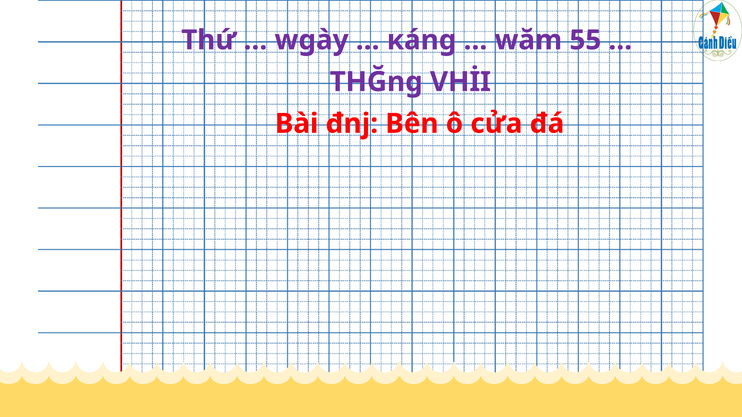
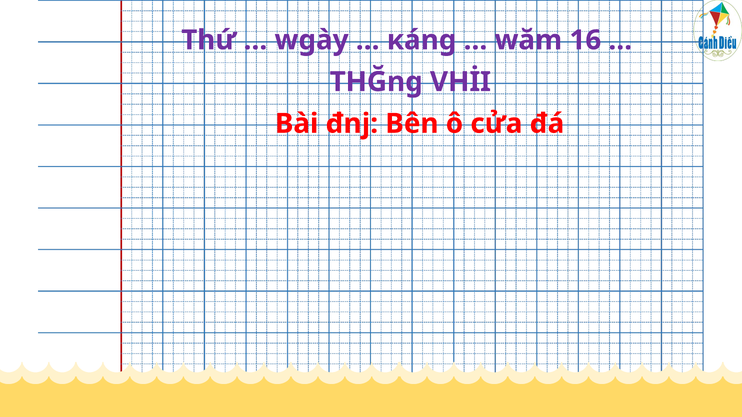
55: 55 -> 16 (585, 40)
